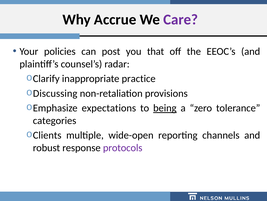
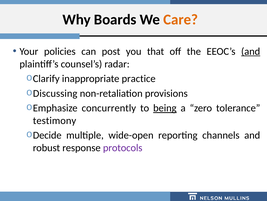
Accrue: Accrue -> Boards (115, 20)
Care colour: purple -> orange (181, 20)
and underline: none -> present (251, 51)
expectations: expectations -> concurrently (109, 108)
categories: categories -> testimony (55, 120)
Clients: Clients -> Decide (47, 135)
